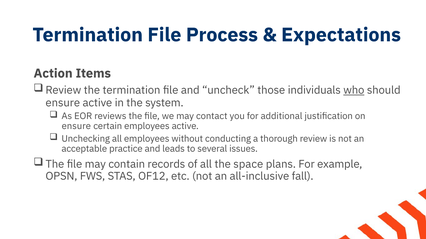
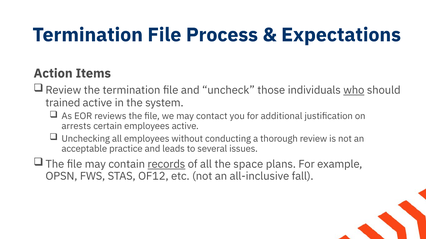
ensure: ensure -> trained (63, 103)
ensure: ensure -> arrests (76, 127)
records underline: none -> present (166, 165)
